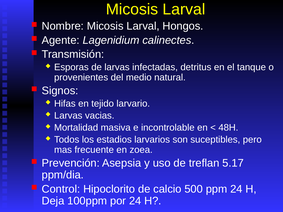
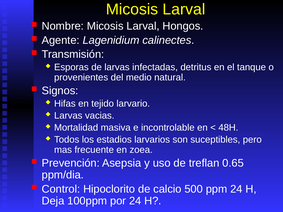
5.17: 5.17 -> 0.65 (233, 163)
